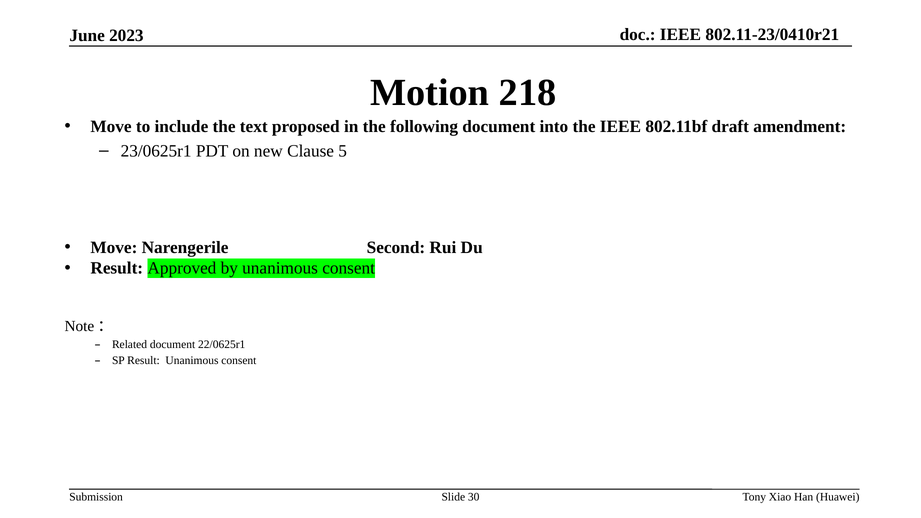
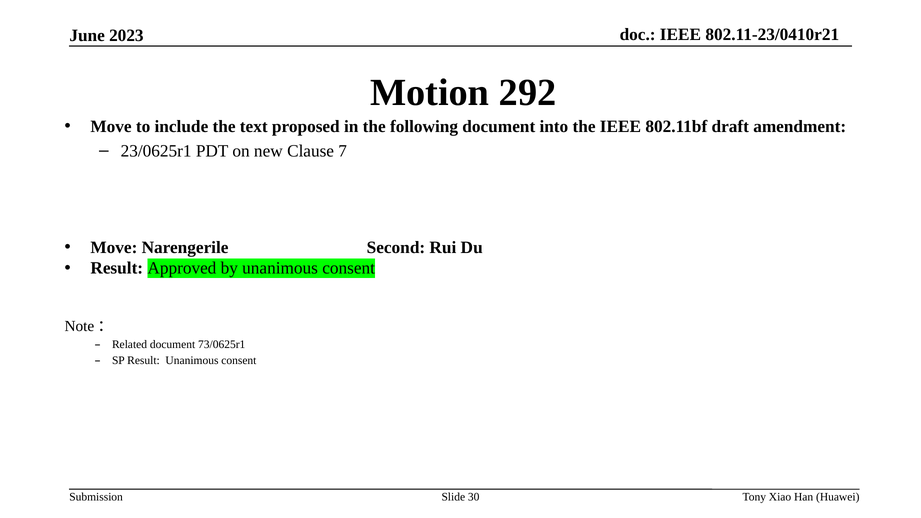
218: 218 -> 292 (528, 92)
5: 5 -> 7 (343, 151)
22/0625r1: 22/0625r1 -> 73/0625r1 (222, 345)
